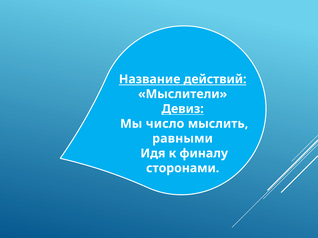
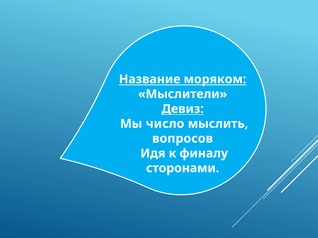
действий: действий -> моряком (215, 79)
равными: равными -> вопросов (183, 139)
